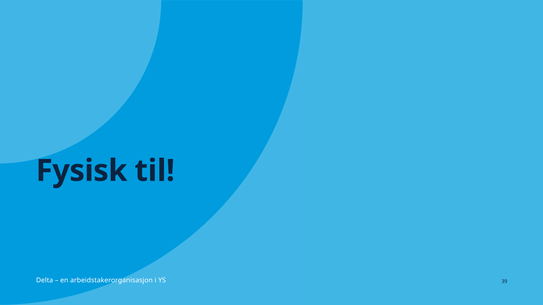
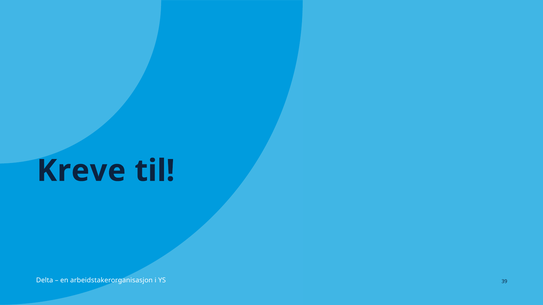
Fysisk: Fysisk -> Kreve (81, 171)
